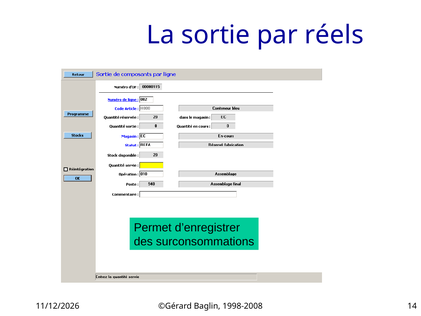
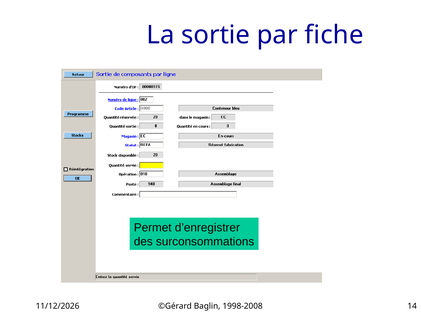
réels: réels -> fiche (334, 35)
